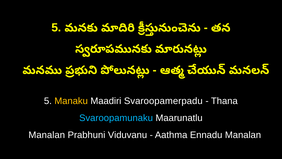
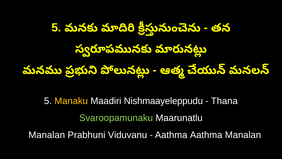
Svaroopamerpadu: Svaroopamerpadu -> Nishmaayeleppudu (163, 101)
Svaroopamunaku colour: light blue -> light green (116, 118)
Aathma Ennadu: Ennadu -> Aathma (206, 135)
